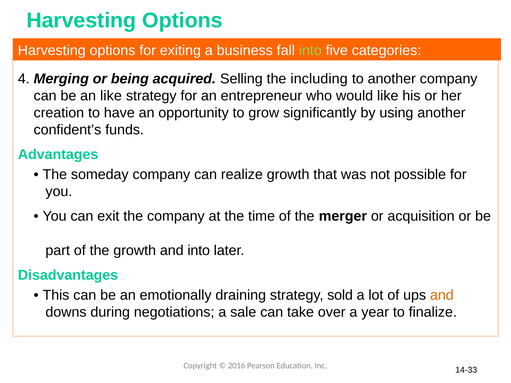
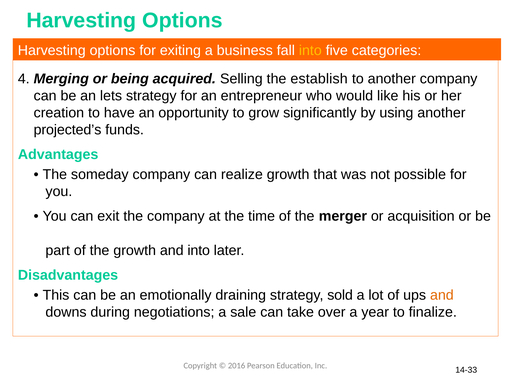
into colour: light green -> yellow (310, 50)
including: including -> establish (319, 79)
an like: like -> lets (111, 96)
confident’s: confident’s -> projected’s (68, 130)
